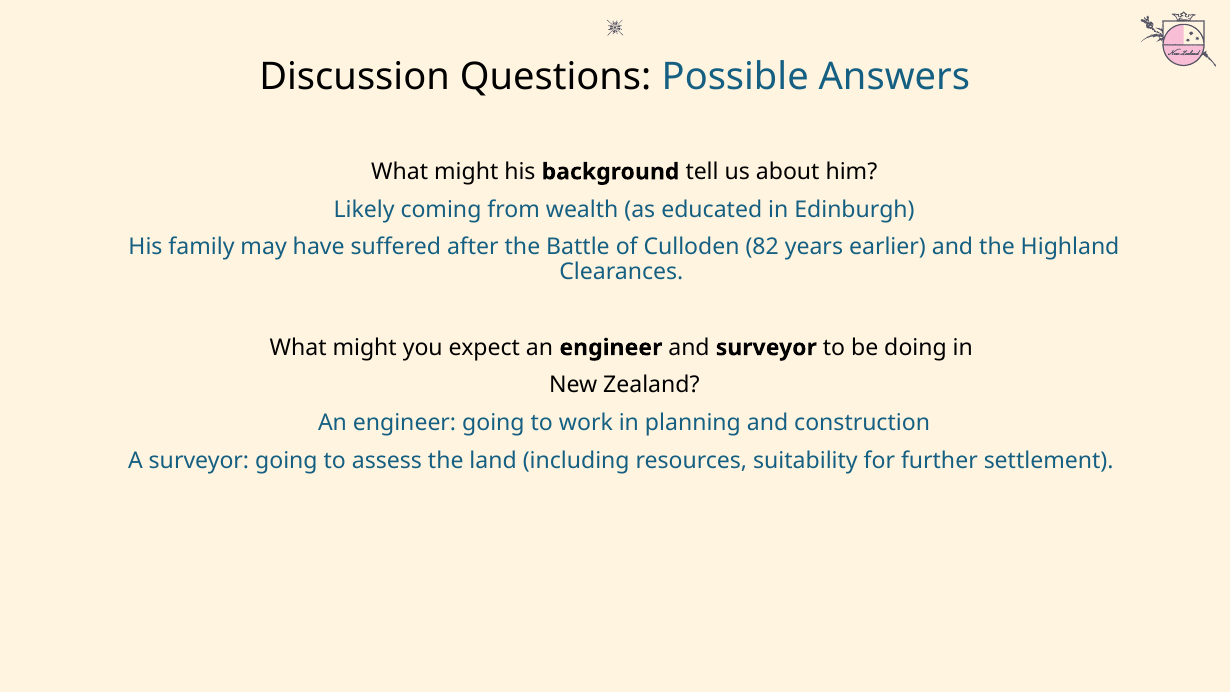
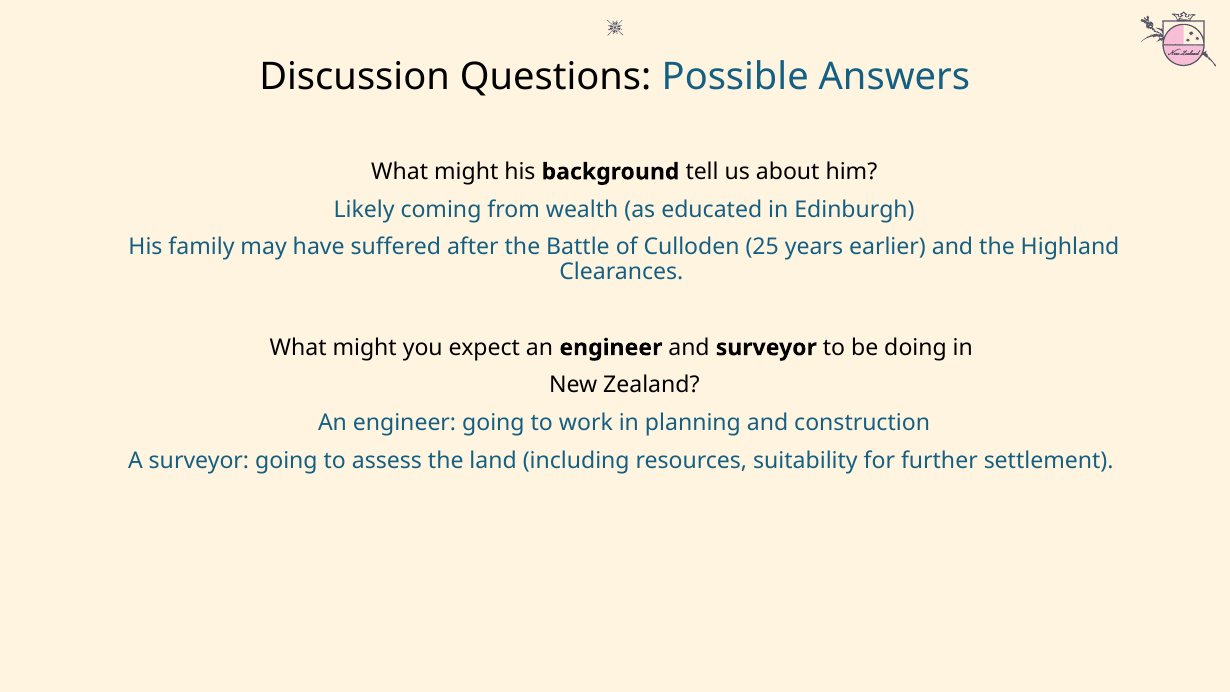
82: 82 -> 25 (762, 247)
